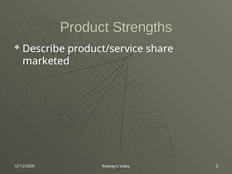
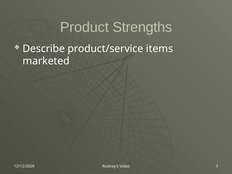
share: share -> items (160, 49)
